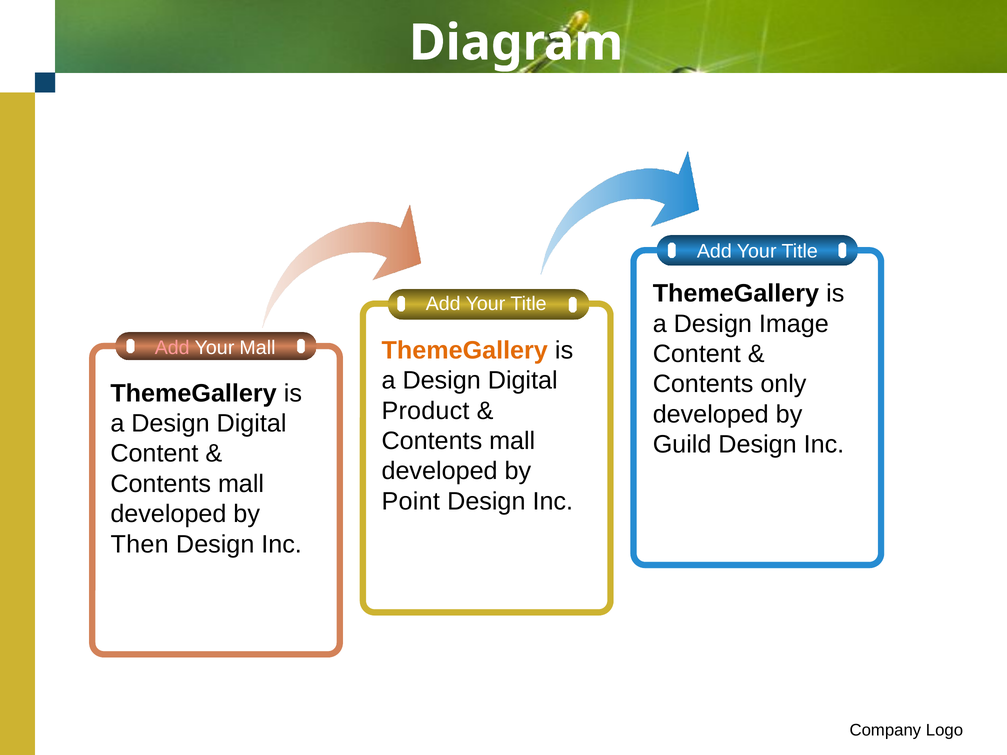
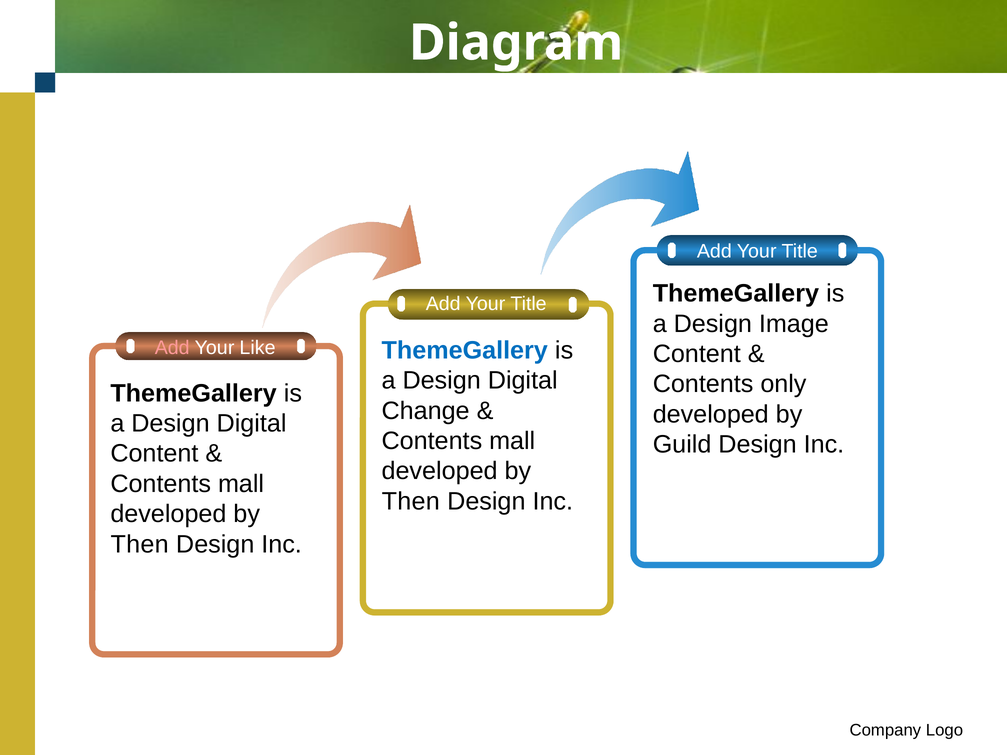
Your Mall: Mall -> Like (258, 348)
ThemeGallery colour: orange -> blue (465, 350)
Product: Product -> Change (426, 411)
Point: Point -> Then (411, 501)
